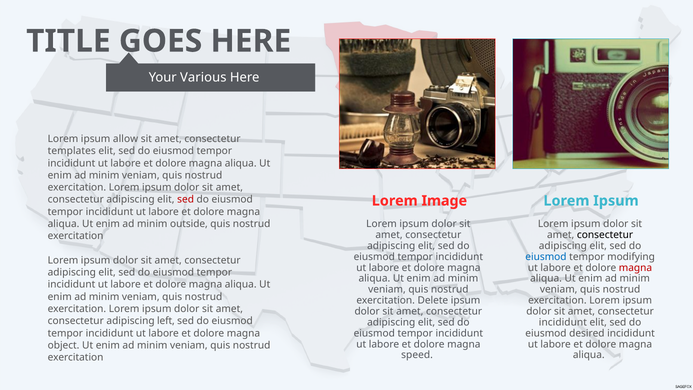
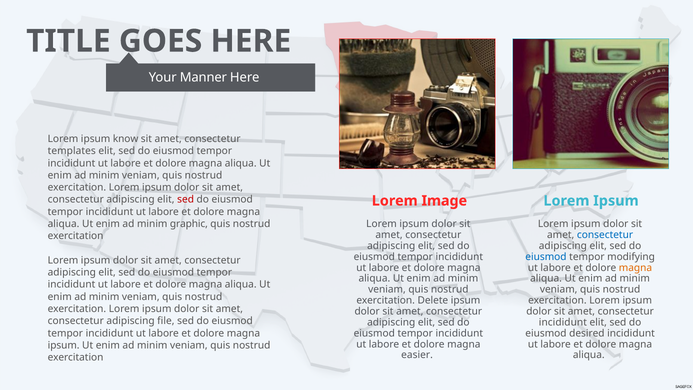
Various: Various -> Manner (203, 78)
allow: allow -> know (126, 139)
outside: outside -> graphic (189, 224)
consectetur colour: black -> blue (605, 235)
magna colour: red -> orange (635, 268)
left: left -> file (166, 321)
object: object -> ipsum (64, 345)
speed: speed -> easier (417, 355)
